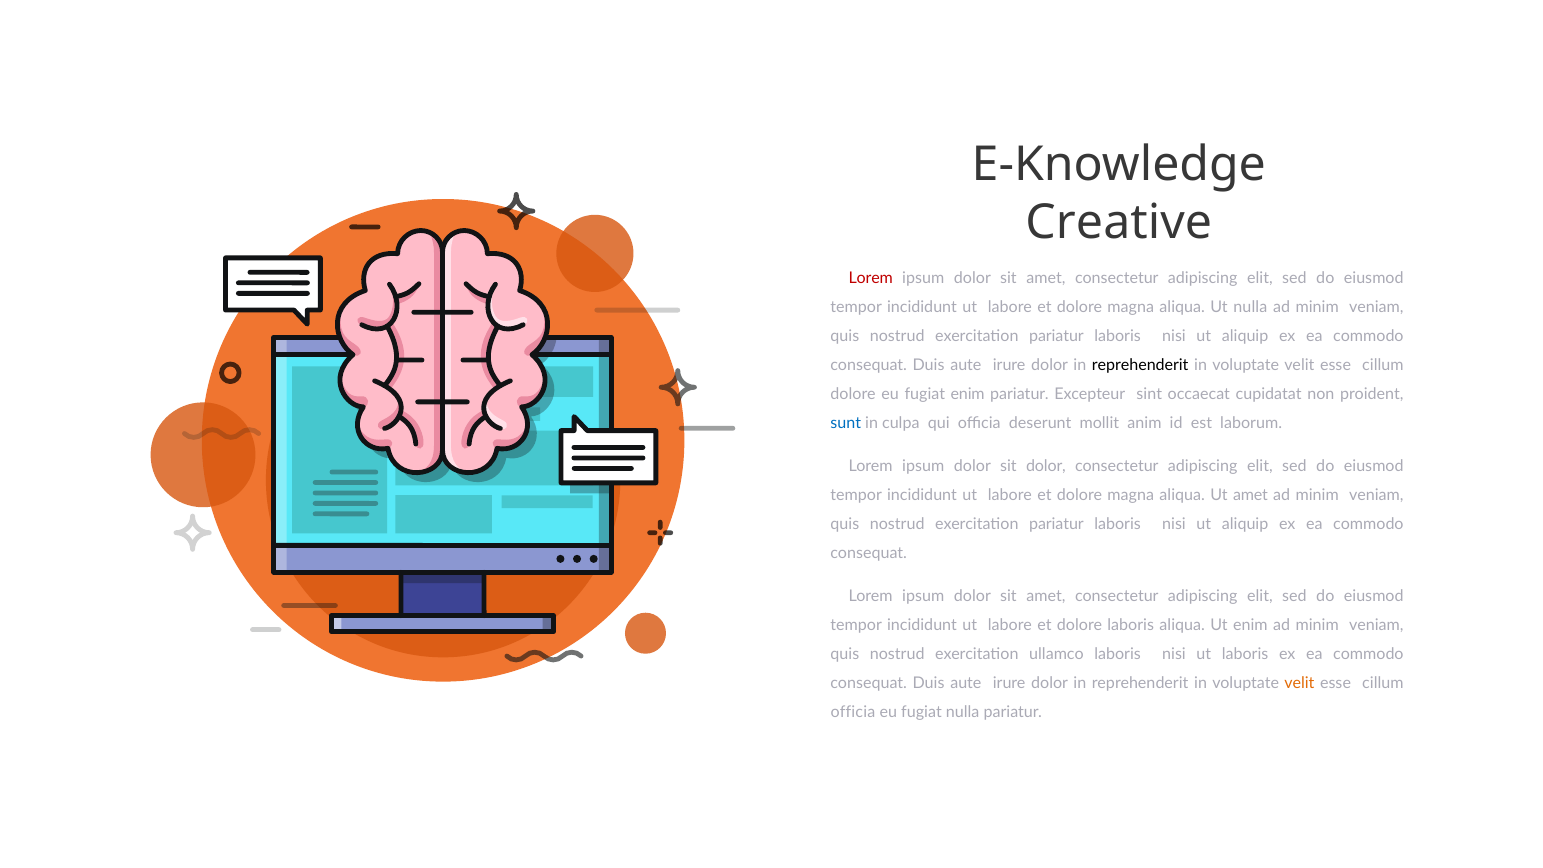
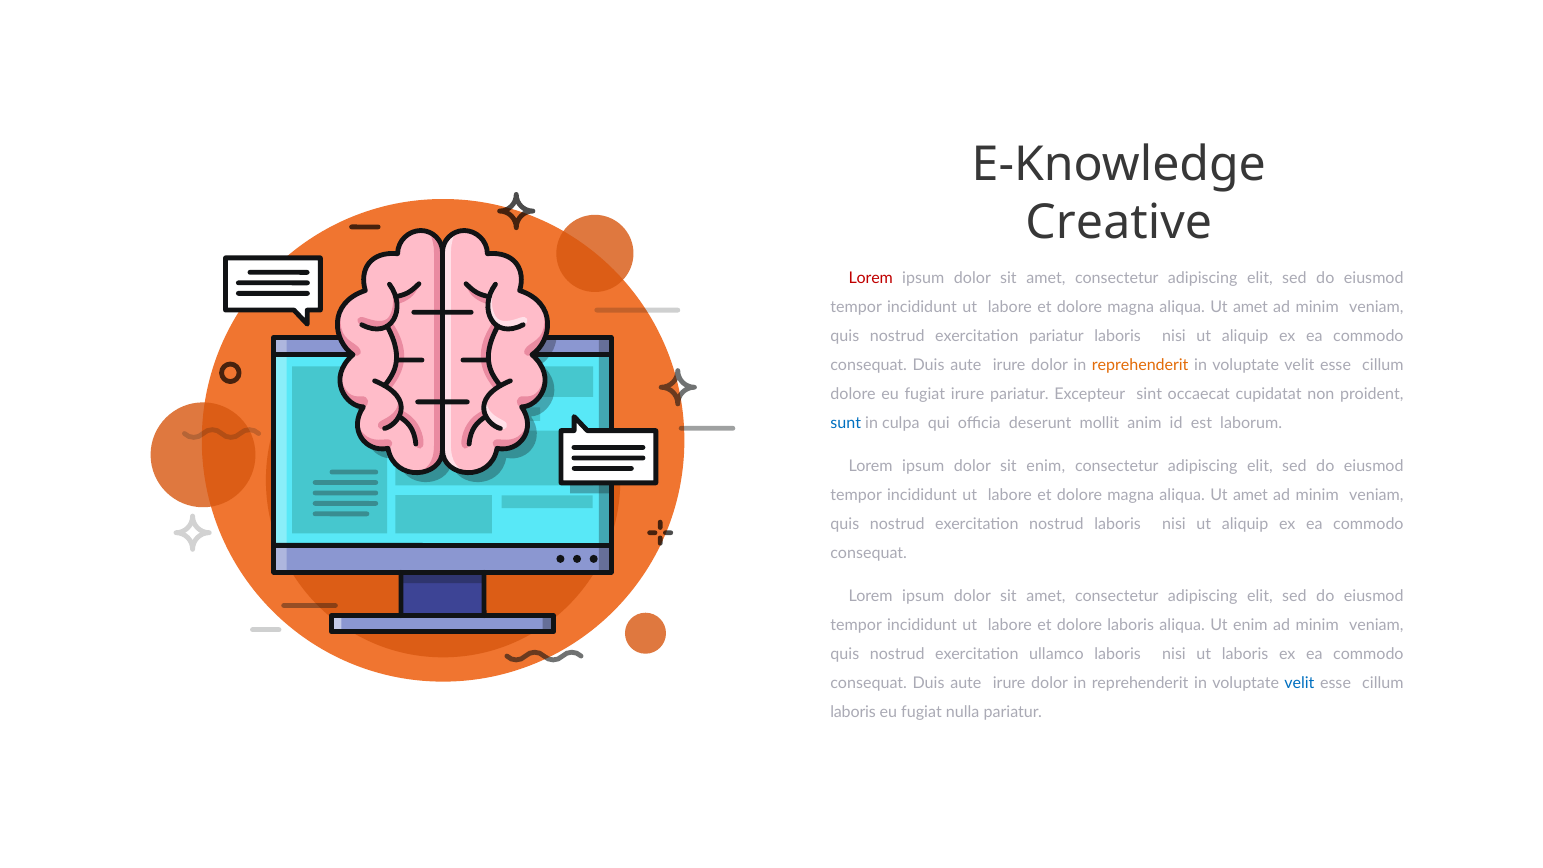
nulla: nulla -> amet (1251, 307)
reprehenderit colour: black -> orange (1140, 365)
fugiat enim: enim -> irure (968, 394)
sit dolor: dolor -> enim (1046, 466)
pariatur: pariatur -> nostrud (1056, 524)
velit colour: orange -> blue (1299, 683)
officia: officia -> laboris (853, 712)
